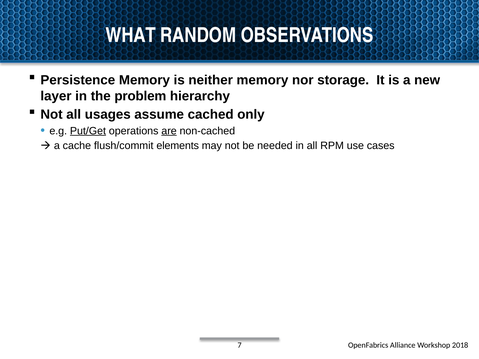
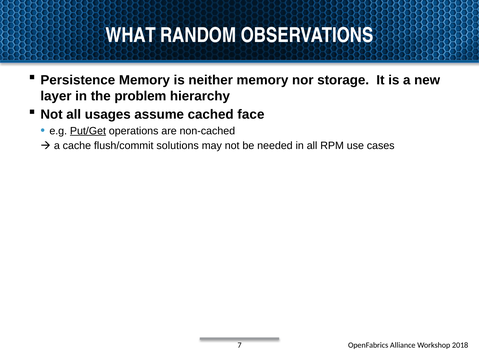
only: only -> face (251, 115)
are underline: present -> none (169, 131)
elements: elements -> solutions (178, 146)
